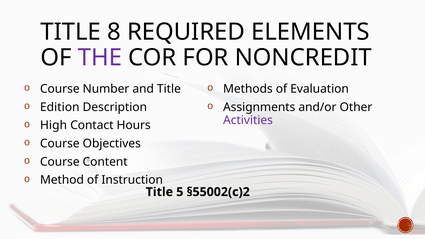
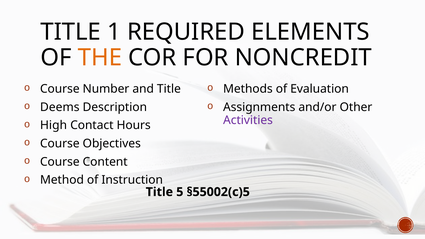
8: 8 -> 1 (114, 32)
THE colour: purple -> orange (100, 58)
Edition: Edition -> Deems (60, 107)
§55002(c)2: §55002(c)2 -> §55002(c)5 (218, 192)
